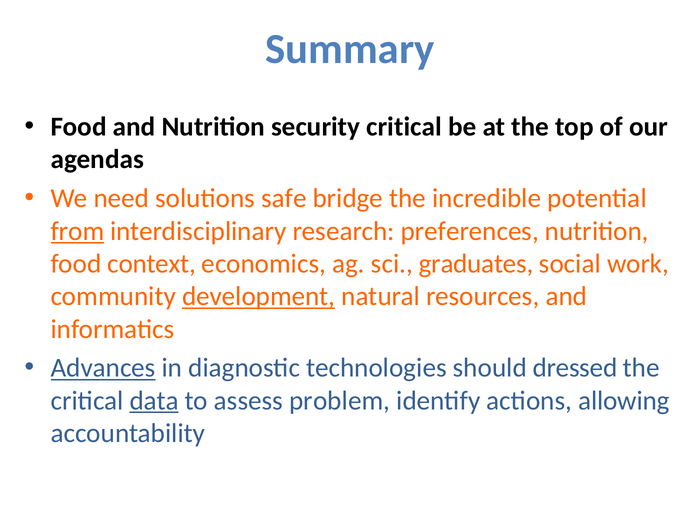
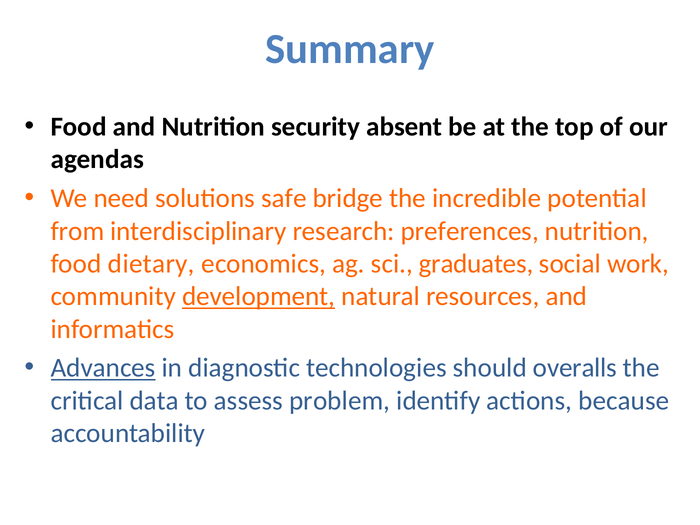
security critical: critical -> absent (404, 127)
from underline: present -> none (77, 231)
context: context -> dietary (151, 264)
dressed: dressed -> overalls (575, 368)
data underline: present -> none (154, 401)
allowing: allowing -> because (624, 401)
